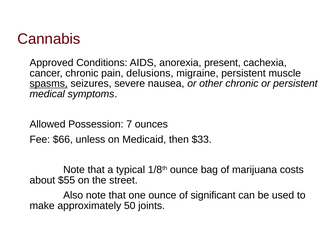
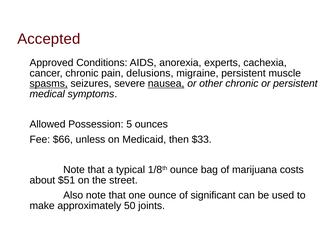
Cannabis: Cannabis -> Accepted (49, 39)
present: present -> experts (222, 63)
nausea underline: none -> present (166, 84)
7: 7 -> 5 (129, 124)
$55: $55 -> $51 (67, 180)
